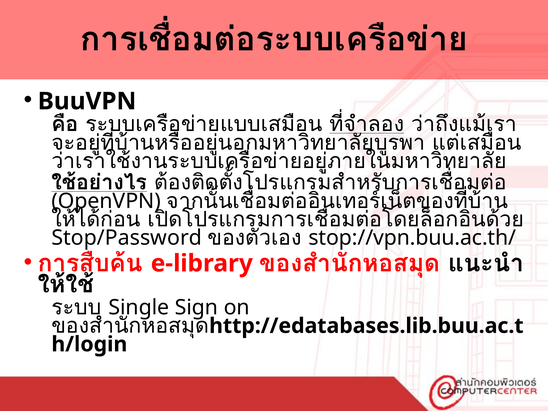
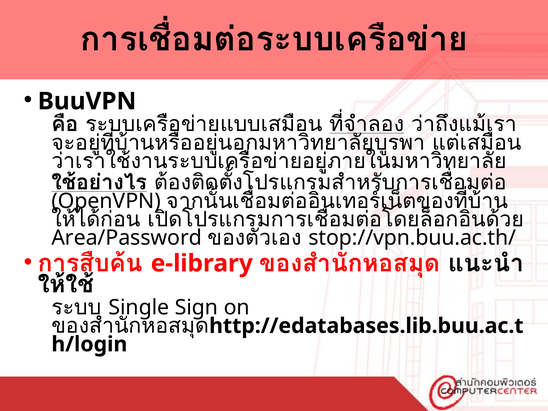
Stop/Password: Stop/Password -> Area/Password (127, 238)
